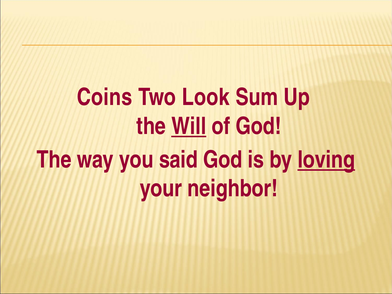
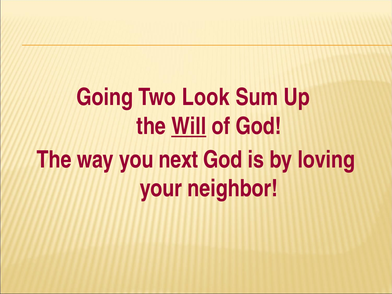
Coins: Coins -> Going (105, 97)
said: said -> next (178, 160)
loving underline: present -> none (326, 160)
